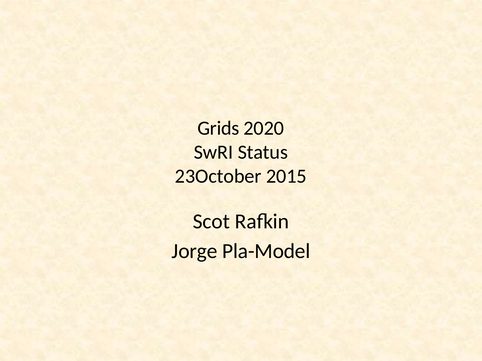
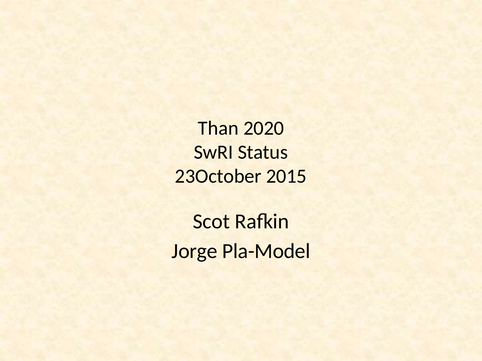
Grids: Grids -> Than (218, 128)
